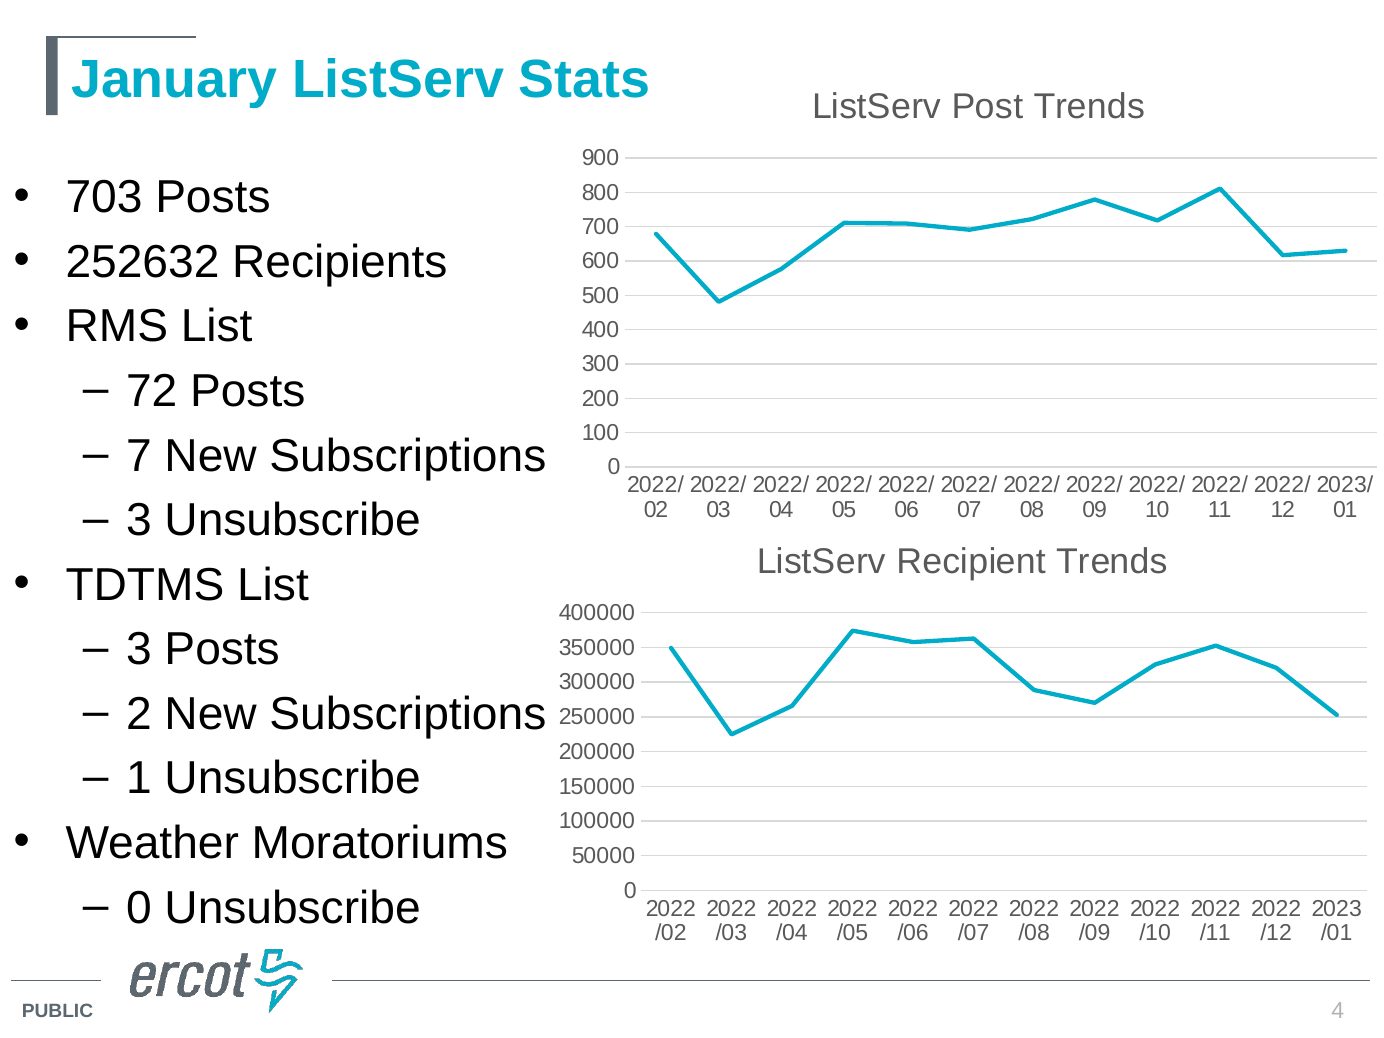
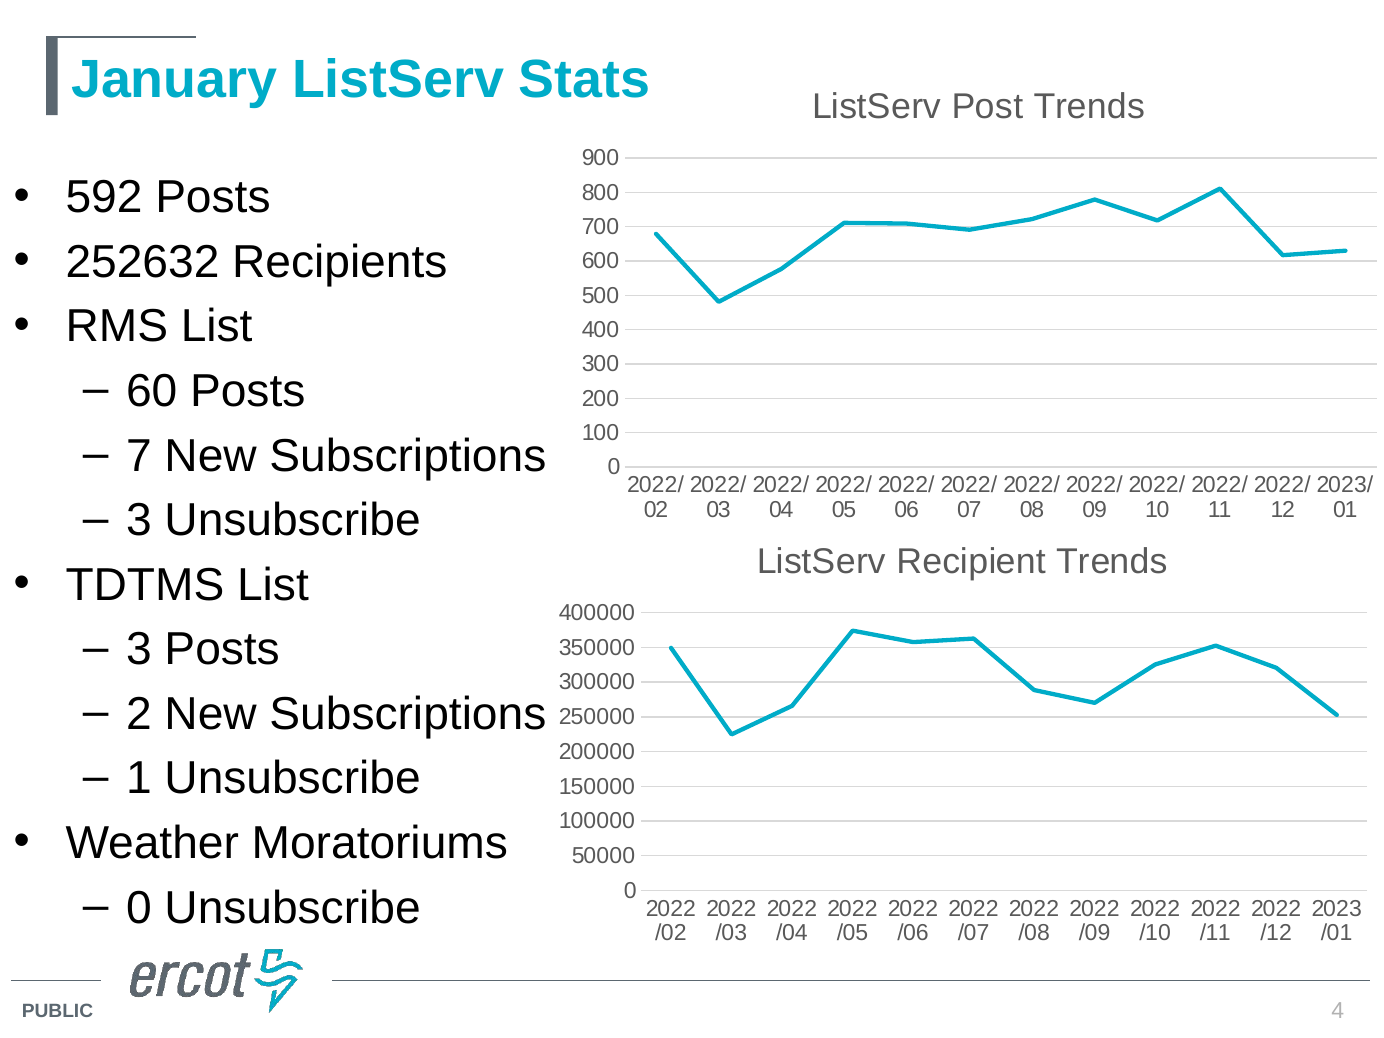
703: 703 -> 592 (104, 198)
72: 72 -> 60 (152, 391)
